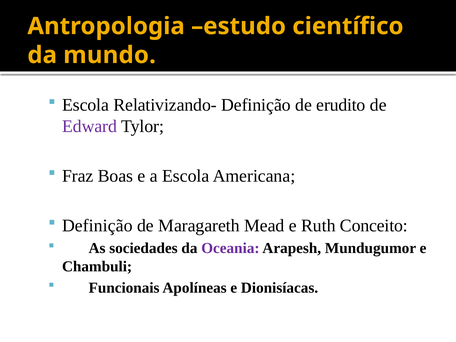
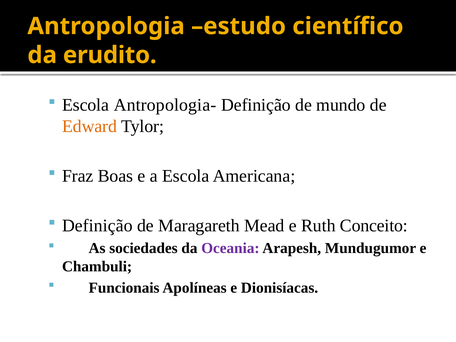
mundo: mundo -> erudito (110, 55)
Relativizando-: Relativizando- -> Antropologia- (165, 105)
erudito: erudito -> mundo (341, 105)
Edward colour: purple -> orange (90, 126)
